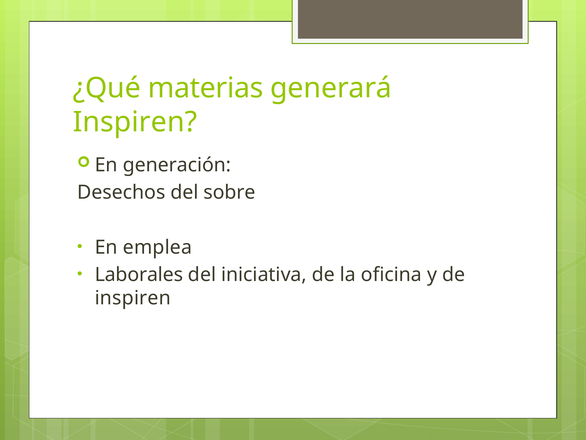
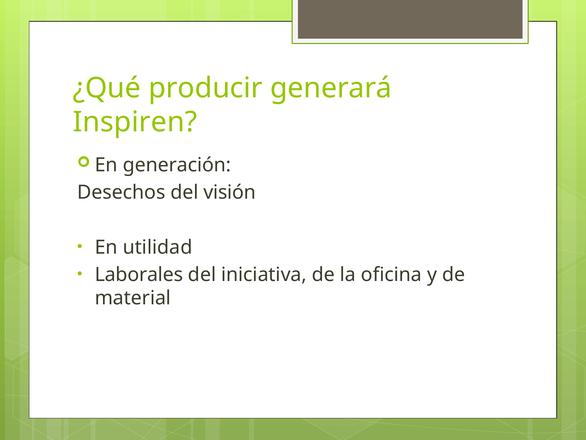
materias: materias -> producir (206, 88)
sobre: sobre -> visión (230, 192)
emplea: emplea -> utilidad (158, 247)
inspiren: inspiren -> material (133, 298)
